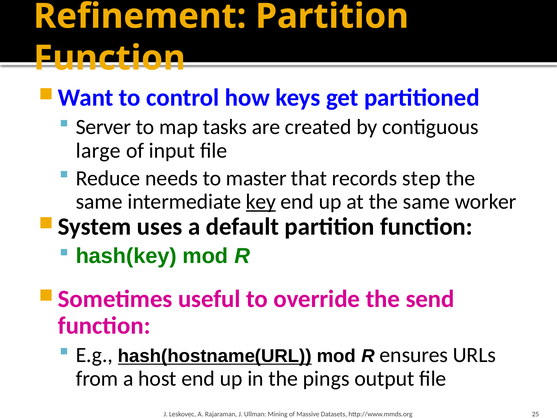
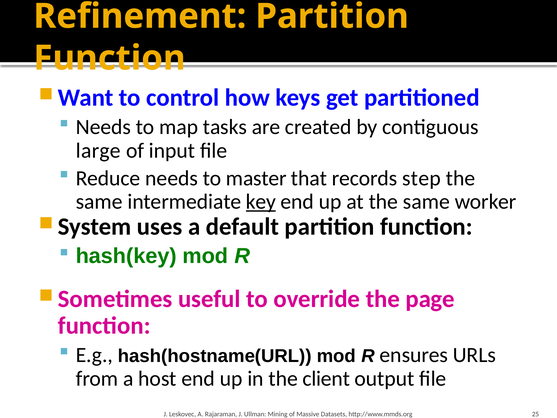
Server: Server -> Needs (103, 127)
send: send -> page (430, 299)
hash(hostname(URL underline: present -> none (215, 356)
pings: pings -> client (326, 378)
